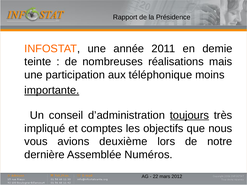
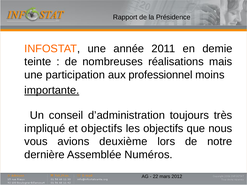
téléphonique: téléphonique -> professionnel (161, 75)
toujours underline: present -> none (189, 115)
et comptes: comptes -> objectifs (102, 129)
